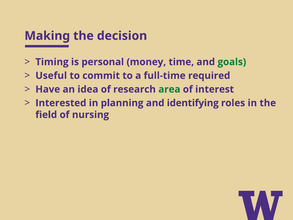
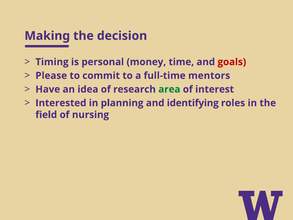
goals colour: green -> red (232, 62)
Useful: Useful -> Please (51, 76)
required: required -> mentors (209, 76)
